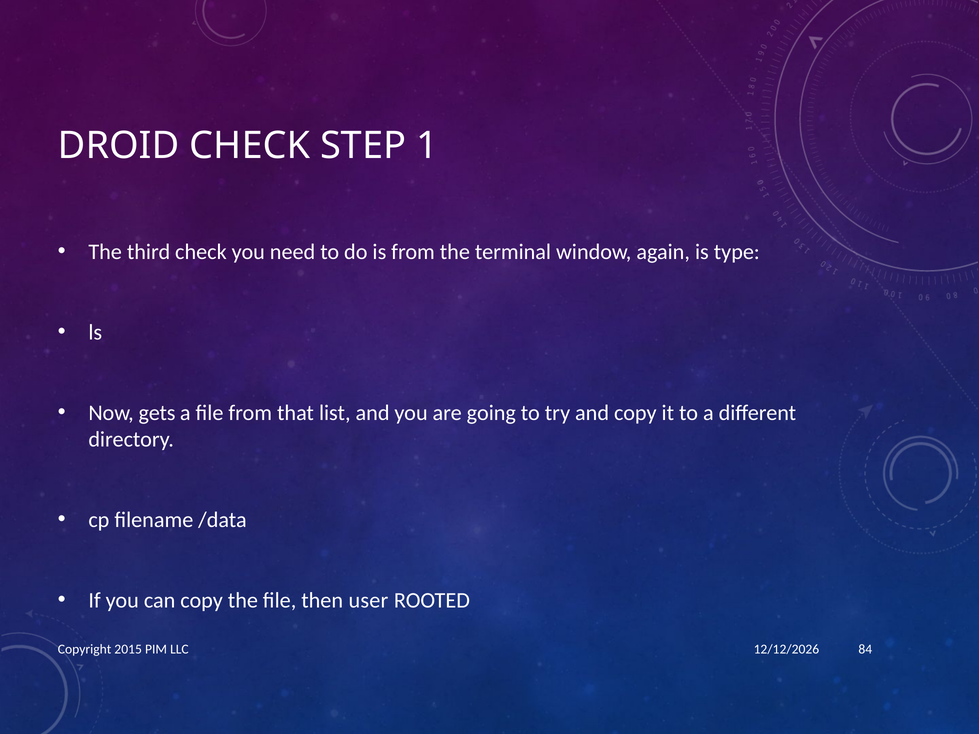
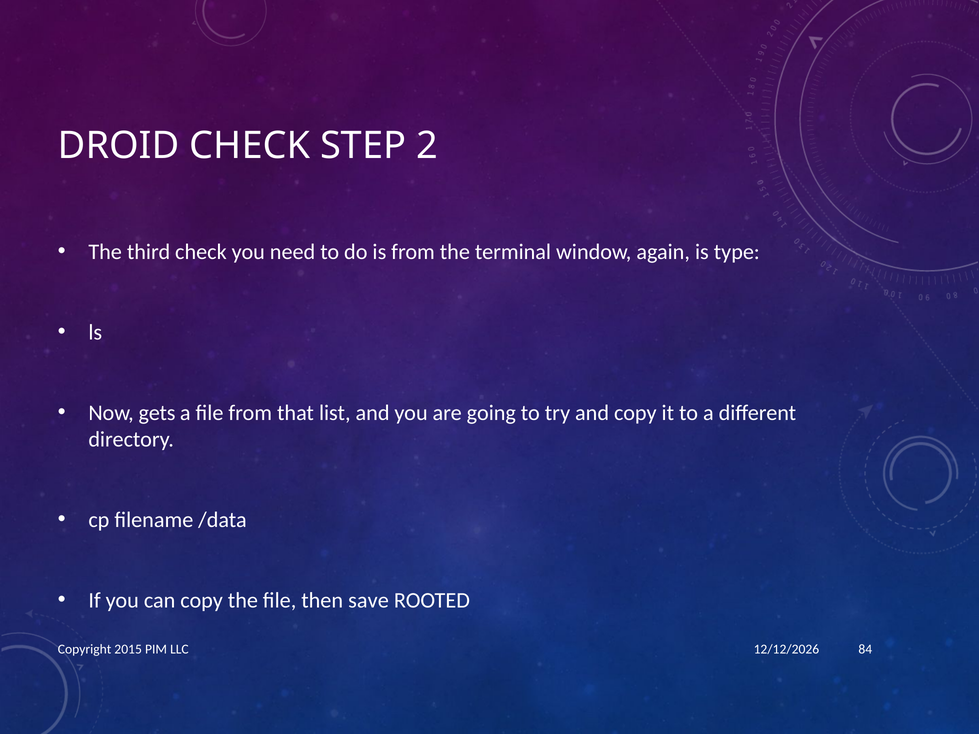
1: 1 -> 2 (427, 146)
user: user -> save (368, 600)
